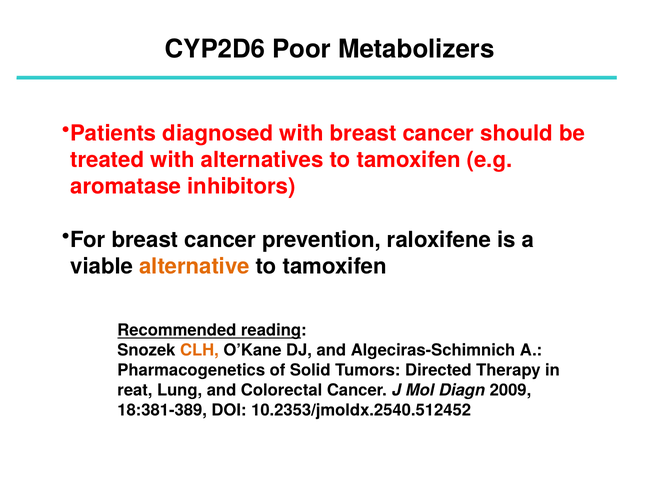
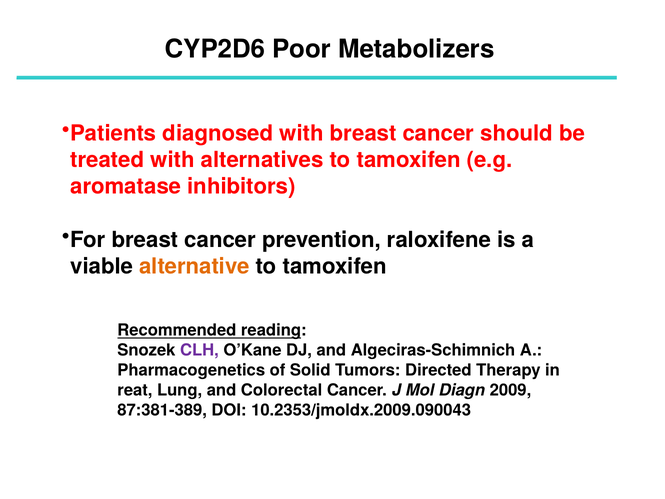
CLH colour: orange -> purple (199, 350)
18:381-389: 18:381-389 -> 87:381-389 (162, 410)
10.2353/jmoldx.2540.512452: 10.2353/jmoldx.2540.512452 -> 10.2353/jmoldx.2009.090043 (361, 410)
